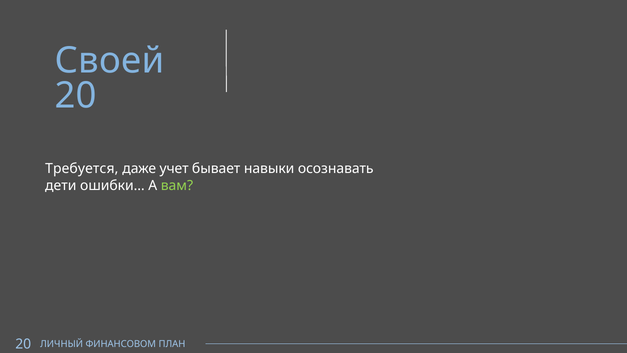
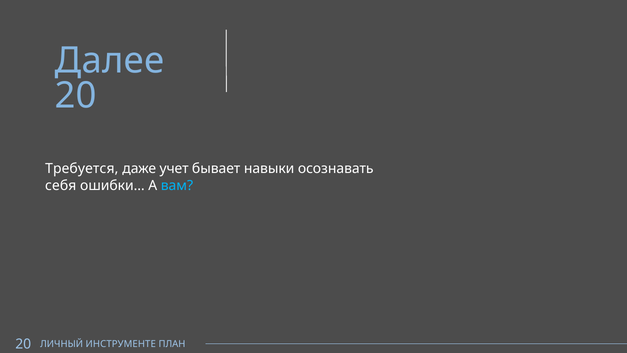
Своей: Своей -> Далее (110, 60)
дети: дети -> себя (61, 185)
вам colour: light green -> light blue (177, 185)
ФИНАНСОВОМ: ФИНАНСОВОМ -> ИНСТРУМЕНТЕ (121, 344)
